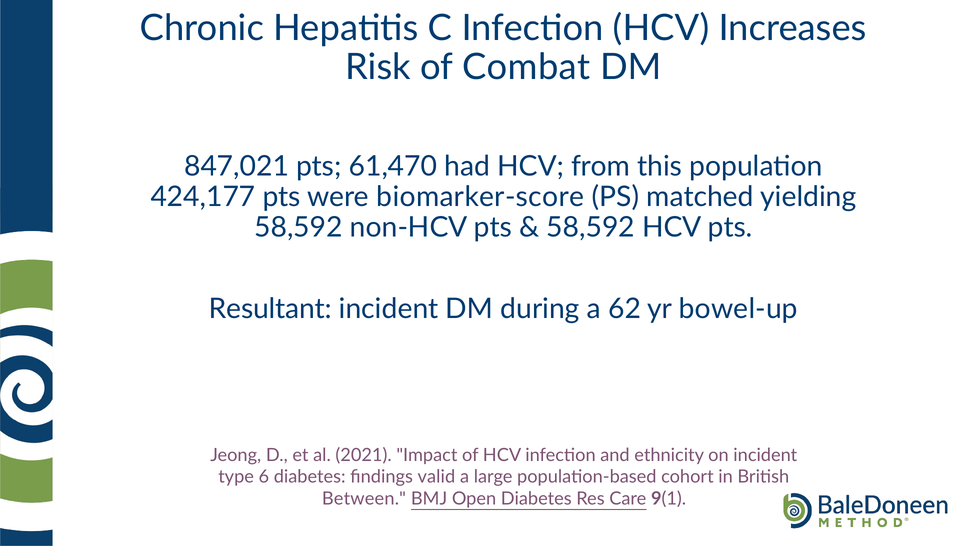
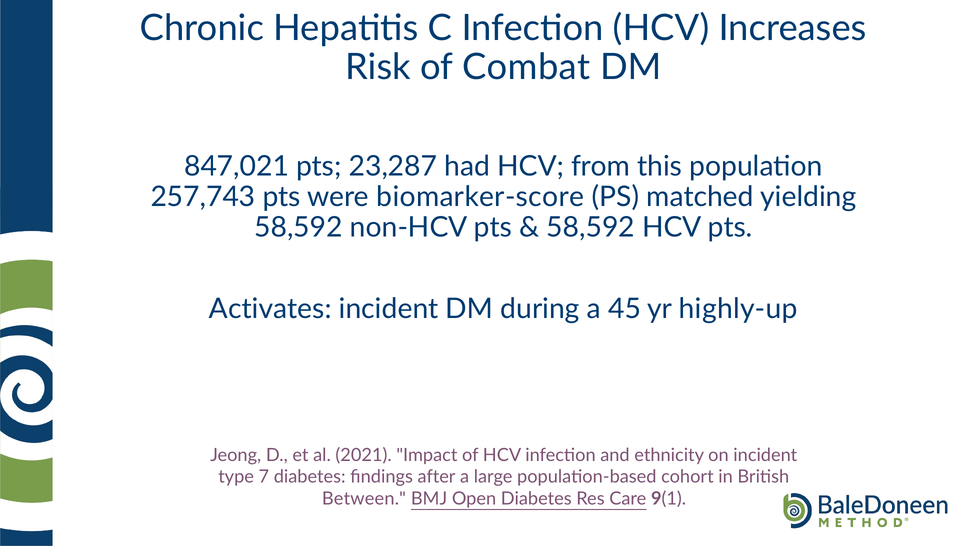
61,470: 61,470 -> 23,287 (393, 166)
424,177: 424,177 -> 257,743 (203, 197)
Resultant: Resultant -> Activates (270, 309)
62: 62 -> 45 (625, 309)
bowel-up: bowel-up -> highly-up (738, 309)
6: 6 -> 7 (264, 477)
valid: valid -> after (436, 477)
